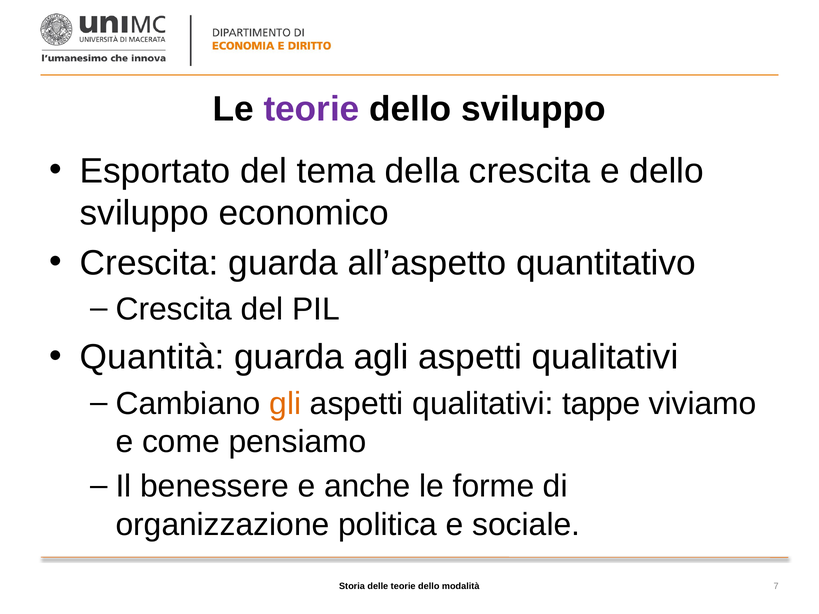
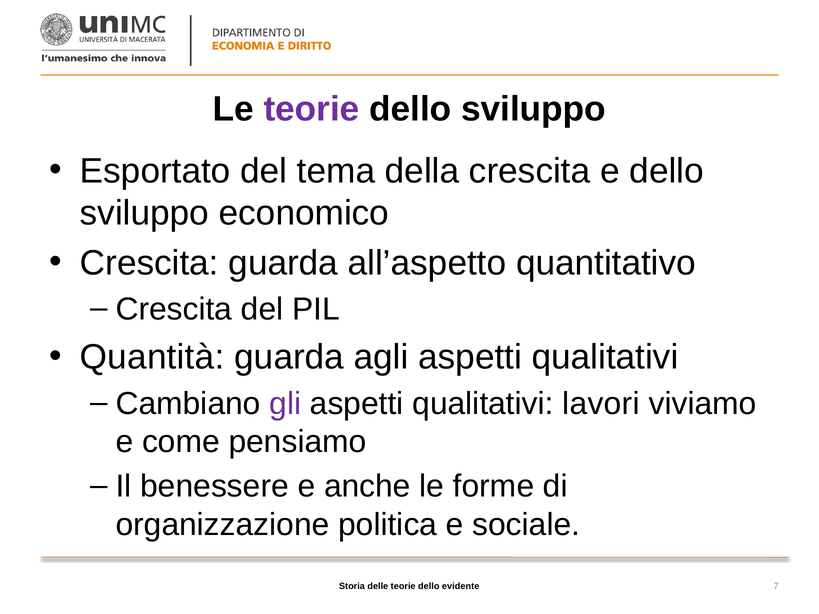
gli colour: orange -> purple (285, 404)
tappe: tappe -> lavori (601, 404)
modalità: modalità -> evidente (461, 586)
